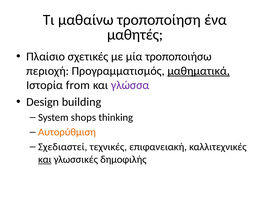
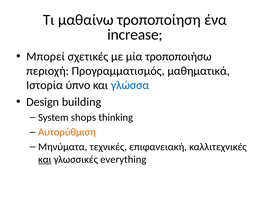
μαθητές: μαθητές -> increase (135, 35)
Πλαίσιο: Πλαίσιο -> Μπορεί (46, 57)
μαθηματικά underline: present -> none (199, 71)
from: from -> ύπνο (78, 85)
γλώσσα colour: purple -> blue (130, 85)
Σχεδιαστεί: Σχεδιαστεί -> Μηνύματα (63, 147)
δημοφιλής: δημοφιλής -> everything (123, 160)
